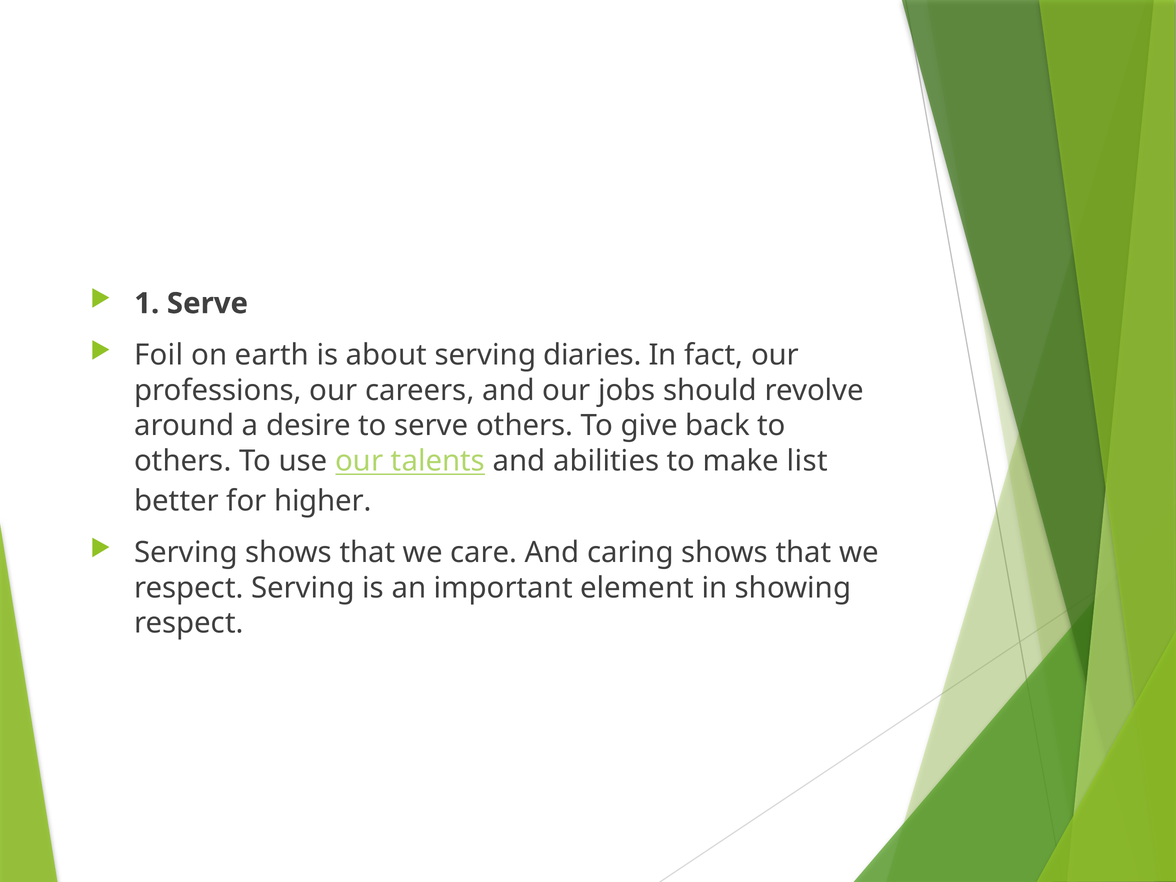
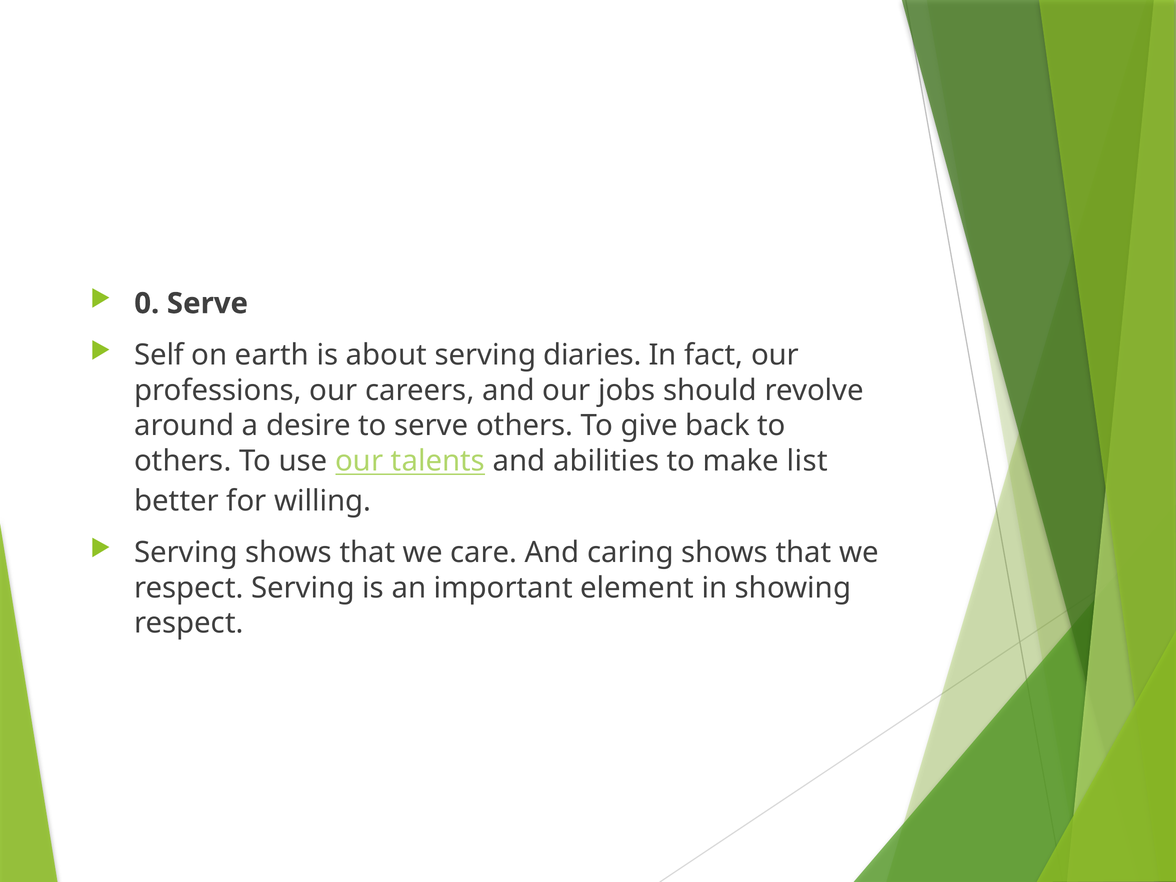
1: 1 -> 0 (147, 303)
Foil: Foil -> Self (159, 355)
higher: higher -> willing (323, 501)
